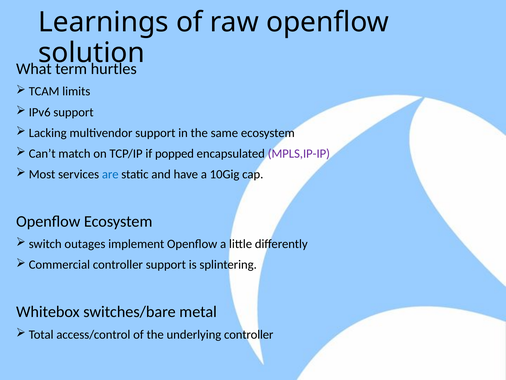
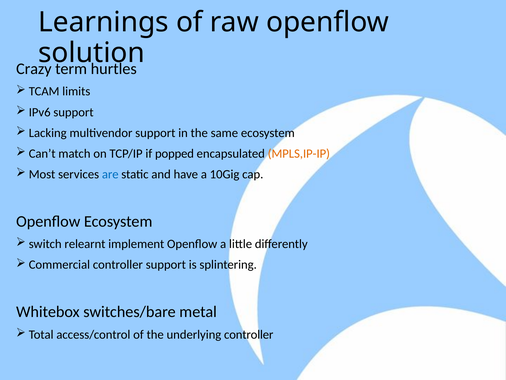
What: What -> Crazy (34, 69)
MPLS,IP-IP colour: purple -> orange (299, 153)
outages: outages -> relearnt (85, 244)
